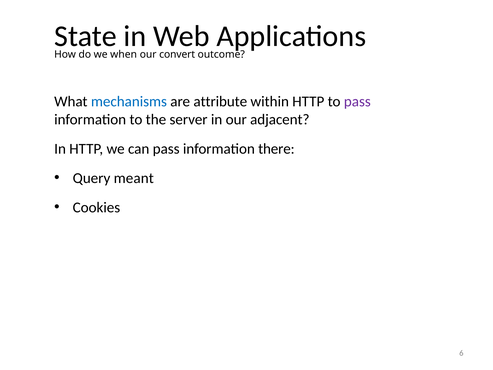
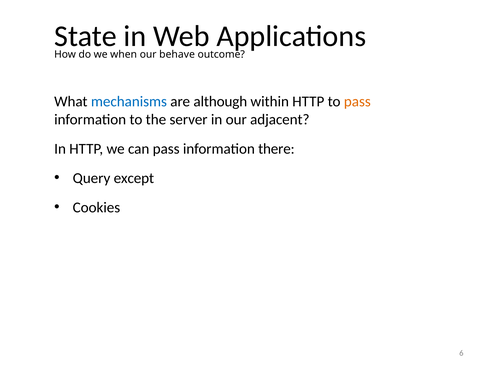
convert: convert -> behave (177, 55)
attribute: attribute -> although (220, 101)
pass colour: purple -> orange (357, 101)
meant: meant -> except (134, 178)
